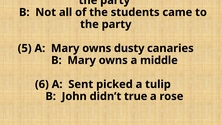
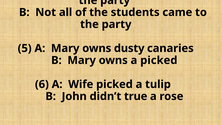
a middle: middle -> picked (159, 60)
Sent: Sent -> Wife (81, 84)
